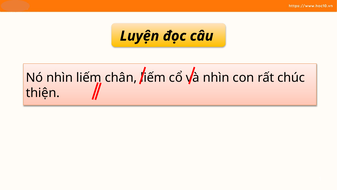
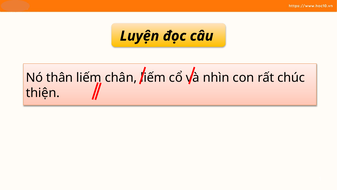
Nó nhìn: nhìn -> thân (60, 77)
